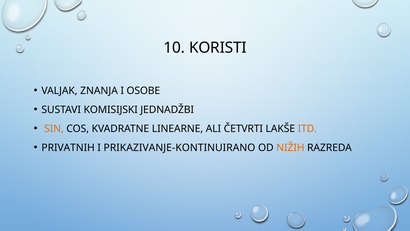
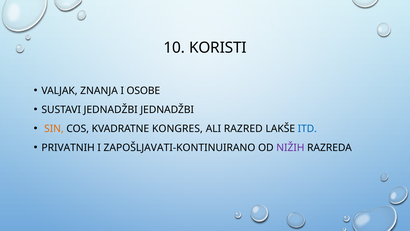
SUSTAVI KOMISIJSKI: KOMISIJSKI -> JEDNADŽBI (111, 109)
LINEARNE: LINEARNE -> KONGRES (177, 129)
ČETVRTI: ČETVRTI -> RAZRED (243, 129)
ITD colour: orange -> blue (307, 129)
PRIKAZIVANJE-KONTINUIRANO: PRIKAZIVANJE-KONTINUIRANO -> ZAPOŠLJAVATI-KONTINUIRANO (179, 148)
NIŽIH colour: orange -> purple (290, 148)
